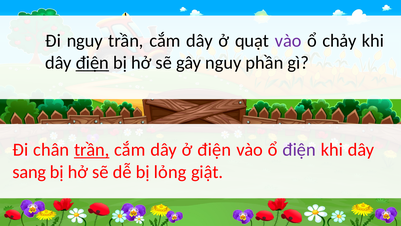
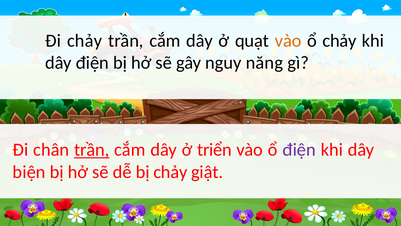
Đi nguy: nguy -> chảy (85, 41)
vào colour: purple -> orange (288, 41)
điện underline: present -> none (92, 63)
phần: phần -> năng (264, 63)
ở điện: điện -> triển (214, 150)
sang: sang -> biện (29, 172)
bị lỏng: lỏng -> chảy (170, 172)
